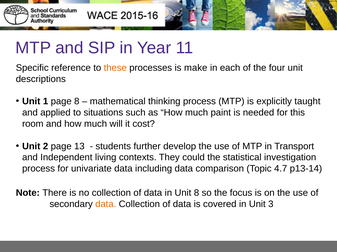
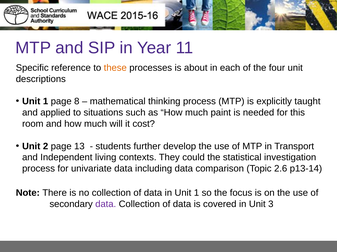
make: make -> about (196, 68)
4.7: 4.7 -> 2.6 (281, 169)
in Unit 8: 8 -> 1 (197, 193)
data colour: orange -> purple (106, 205)
